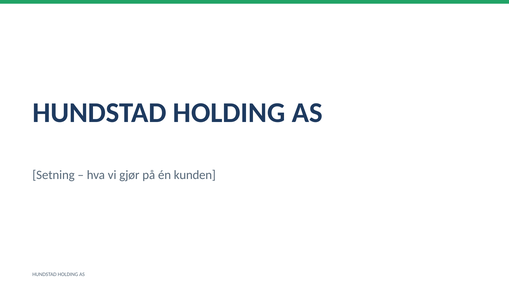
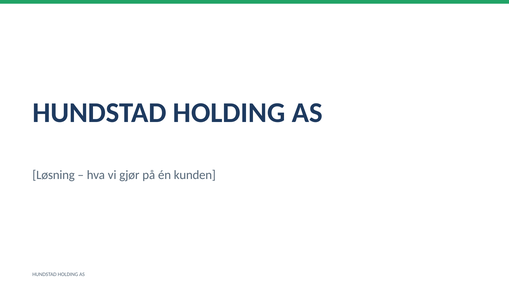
Setning: Setning -> Løsning (54, 175)
